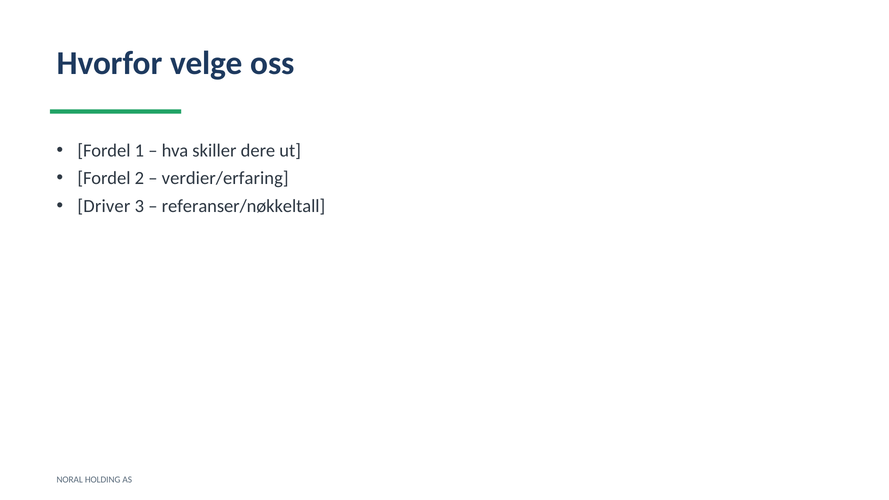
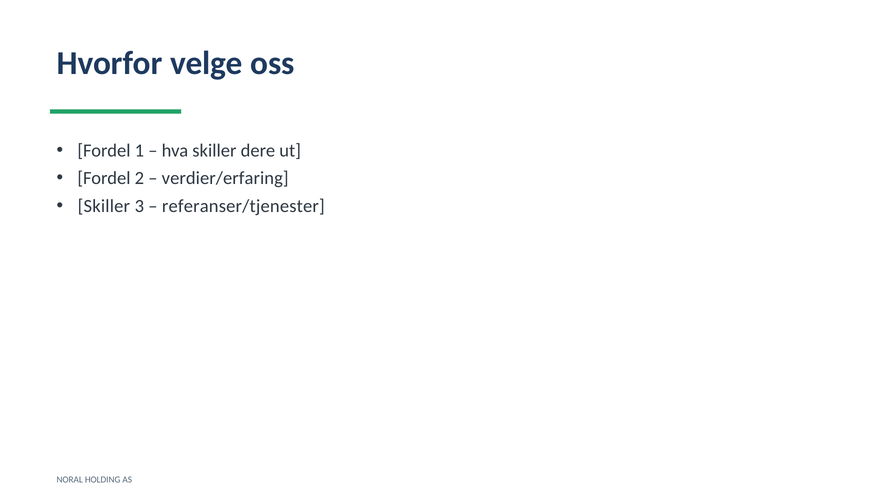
Driver: Driver -> Skiller (104, 206)
referanser/nøkkeltall: referanser/nøkkeltall -> referanser/tjenester (243, 206)
